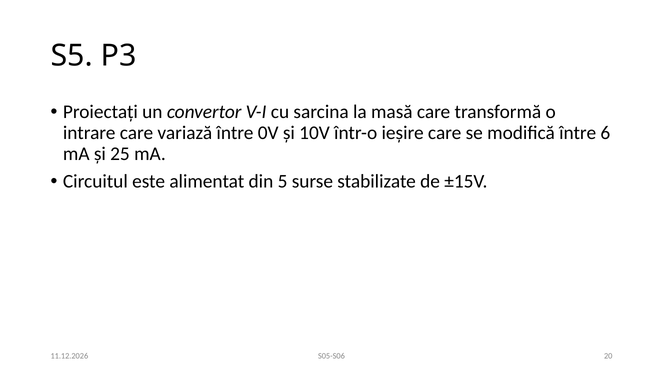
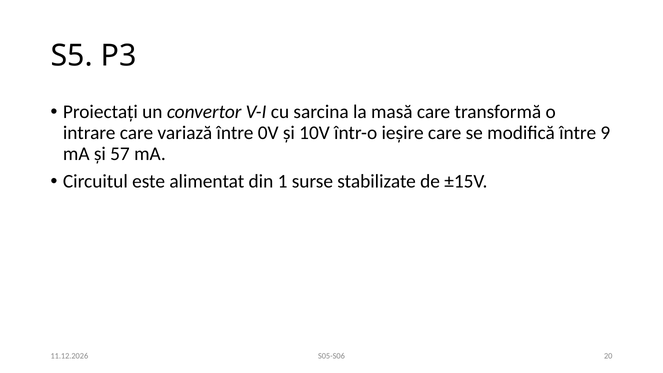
6: 6 -> 9 (605, 133)
25: 25 -> 57 (120, 154)
5: 5 -> 1 (283, 182)
